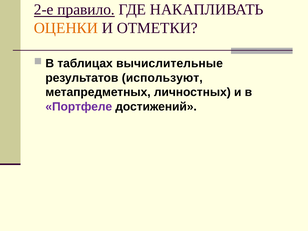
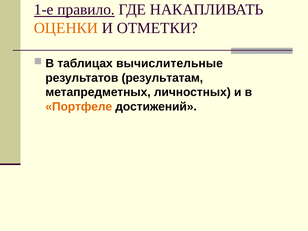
2-е: 2-е -> 1-е (44, 10)
используют: используют -> результатам (162, 78)
Портфеле colour: purple -> orange (79, 107)
